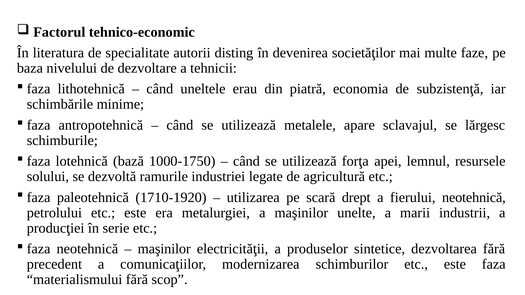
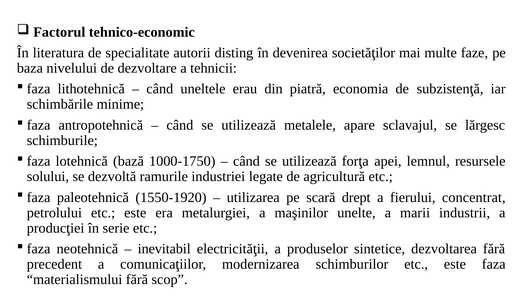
1710-1920: 1710-1920 -> 1550-1920 (171, 198)
fierului neotehnică: neotehnică -> concentrat (474, 198)
maşinilor: maşinilor -> inevitabil (164, 249)
